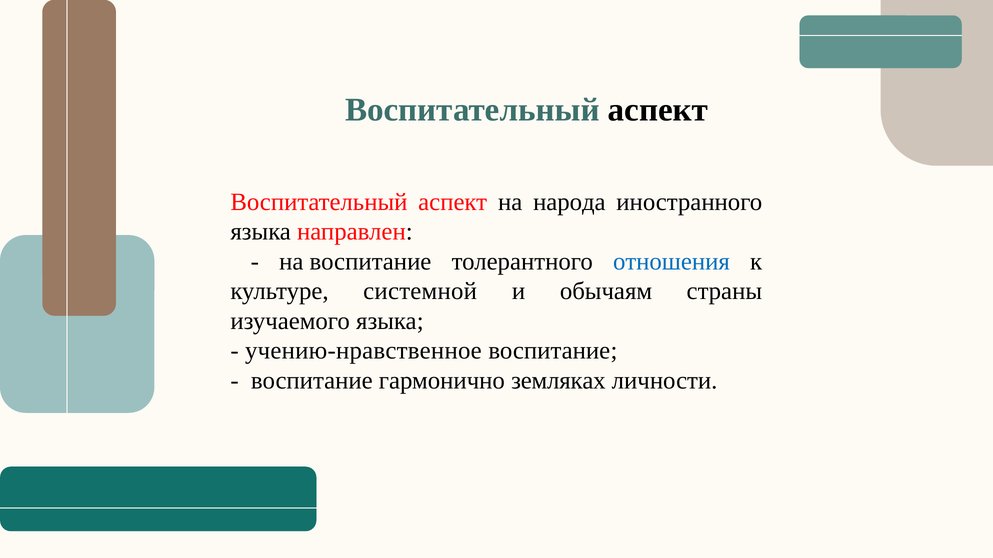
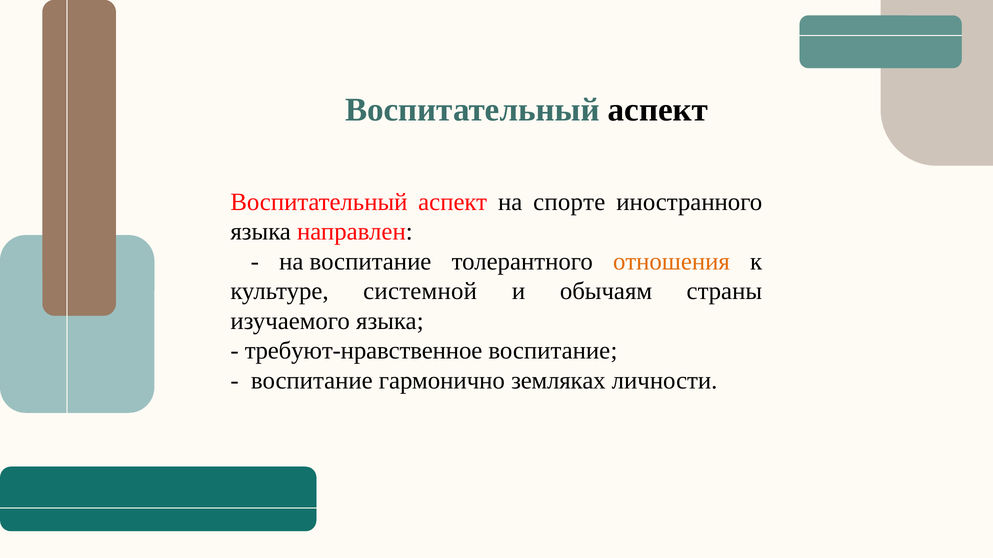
народа: народа -> спорте (569, 202)
отношения colour: blue -> orange (671, 262)
учению-нравственное: учению-нравственное -> требуют-нравственное (364, 351)
